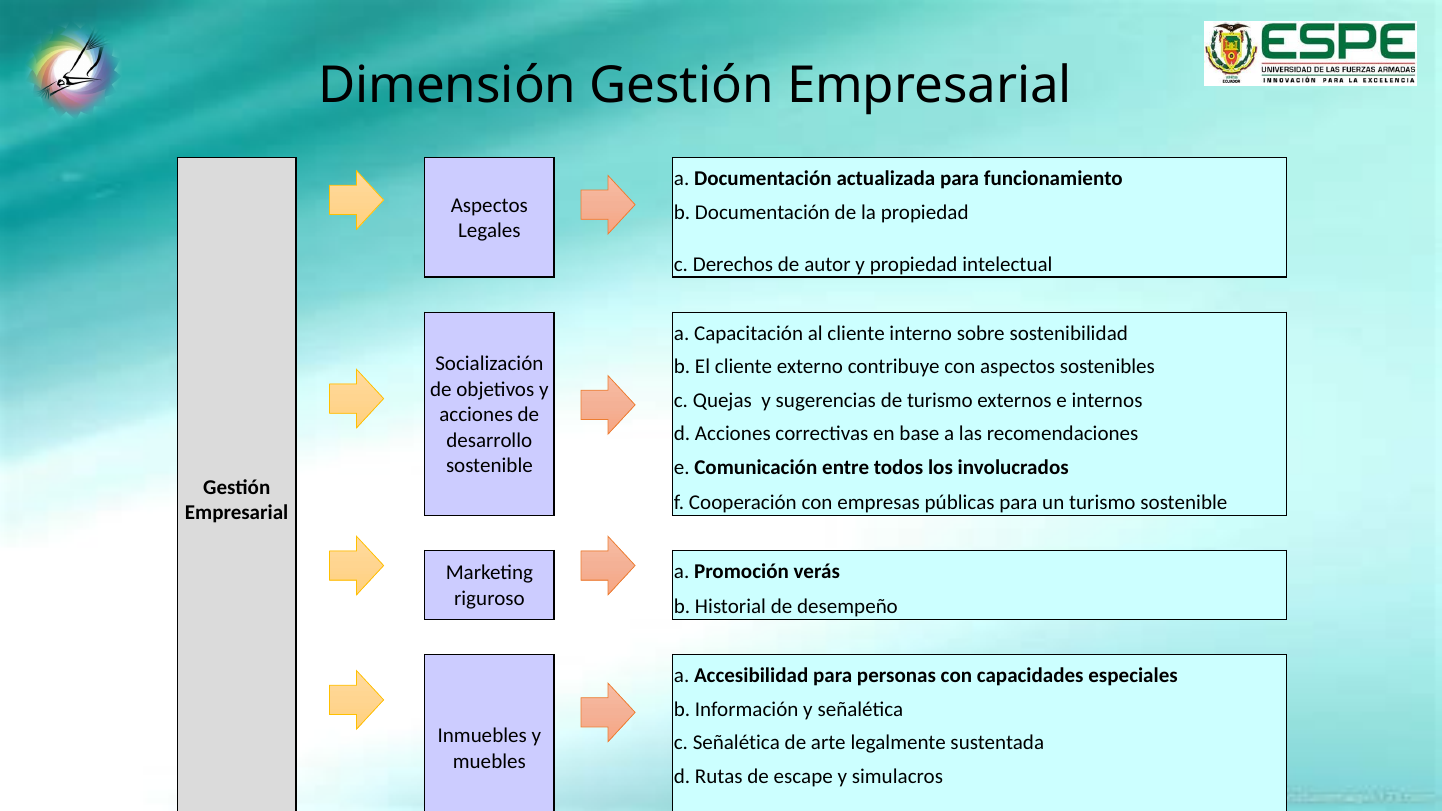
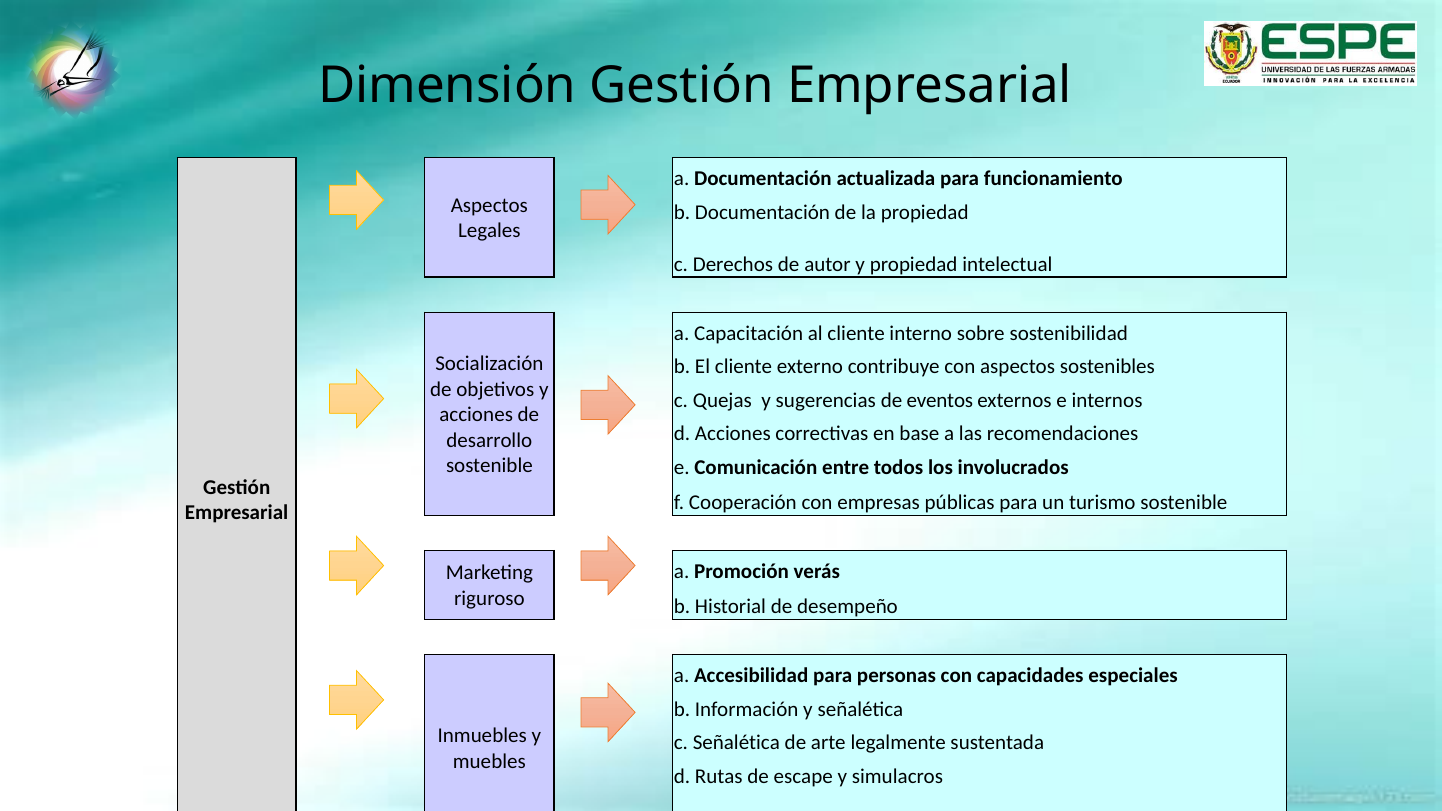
de turismo: turismo -> eventos (940, 401)
